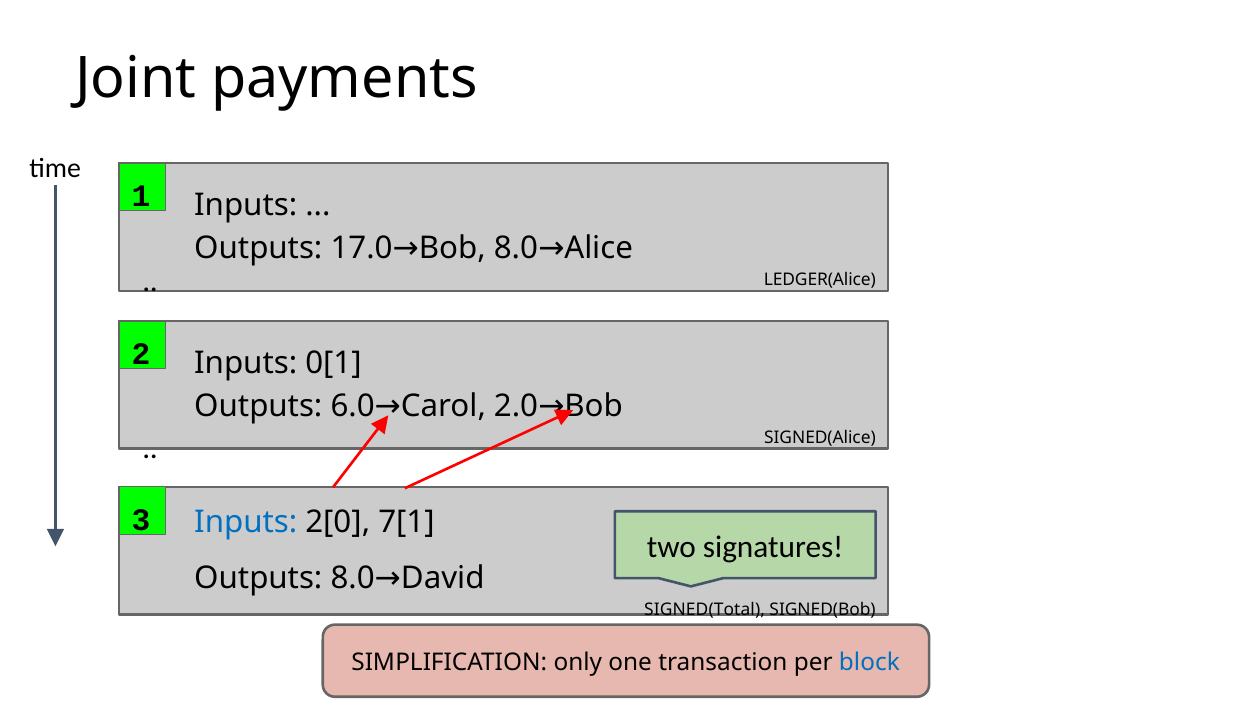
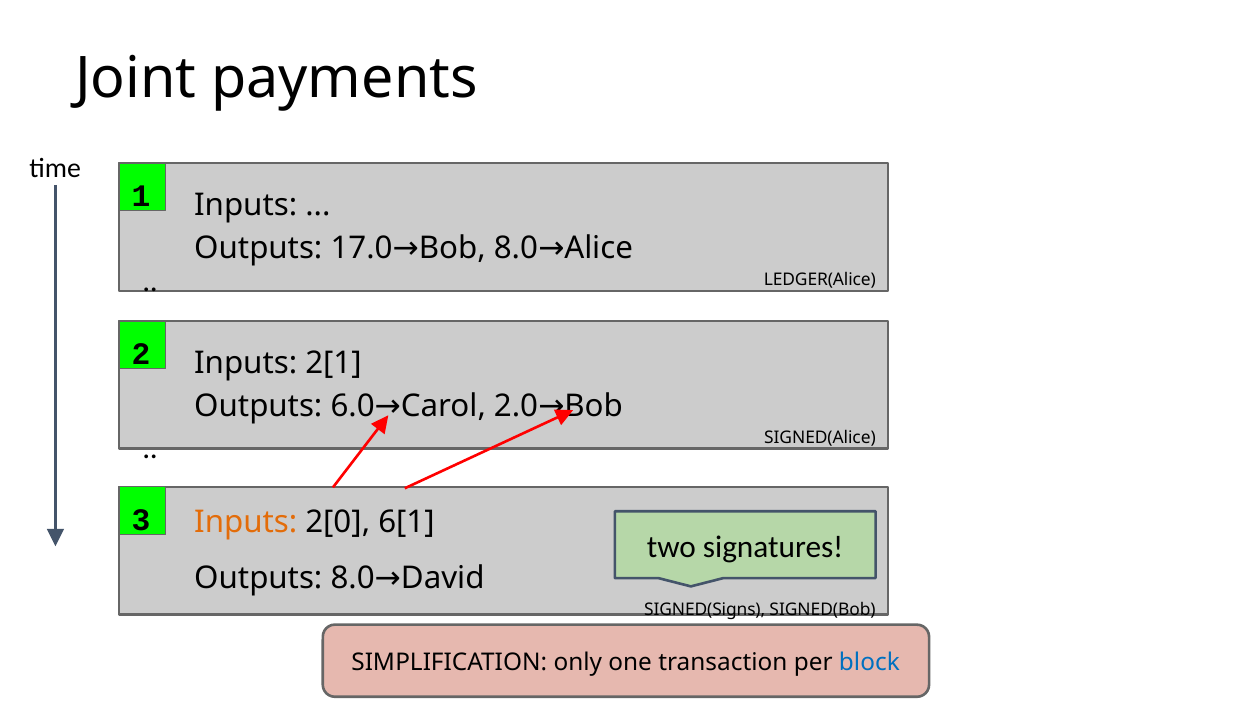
0[1: 0[1 -> 2[1 (333, 363)
Inputs colour: blue -> orange (246, 522)
7[1: 7[1 -> 6[1 (406, 522)
SIGNED(Total: SIGNED(Total -> SIGNED(Signs (705, 610)
